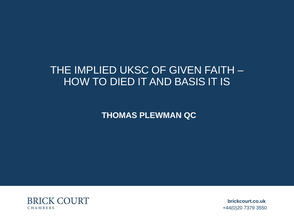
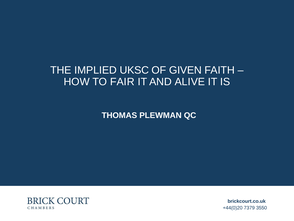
DIED: DIED -> FAIR (122, 82)
BASIS: BASIS -> ALIVE (190, 82)
